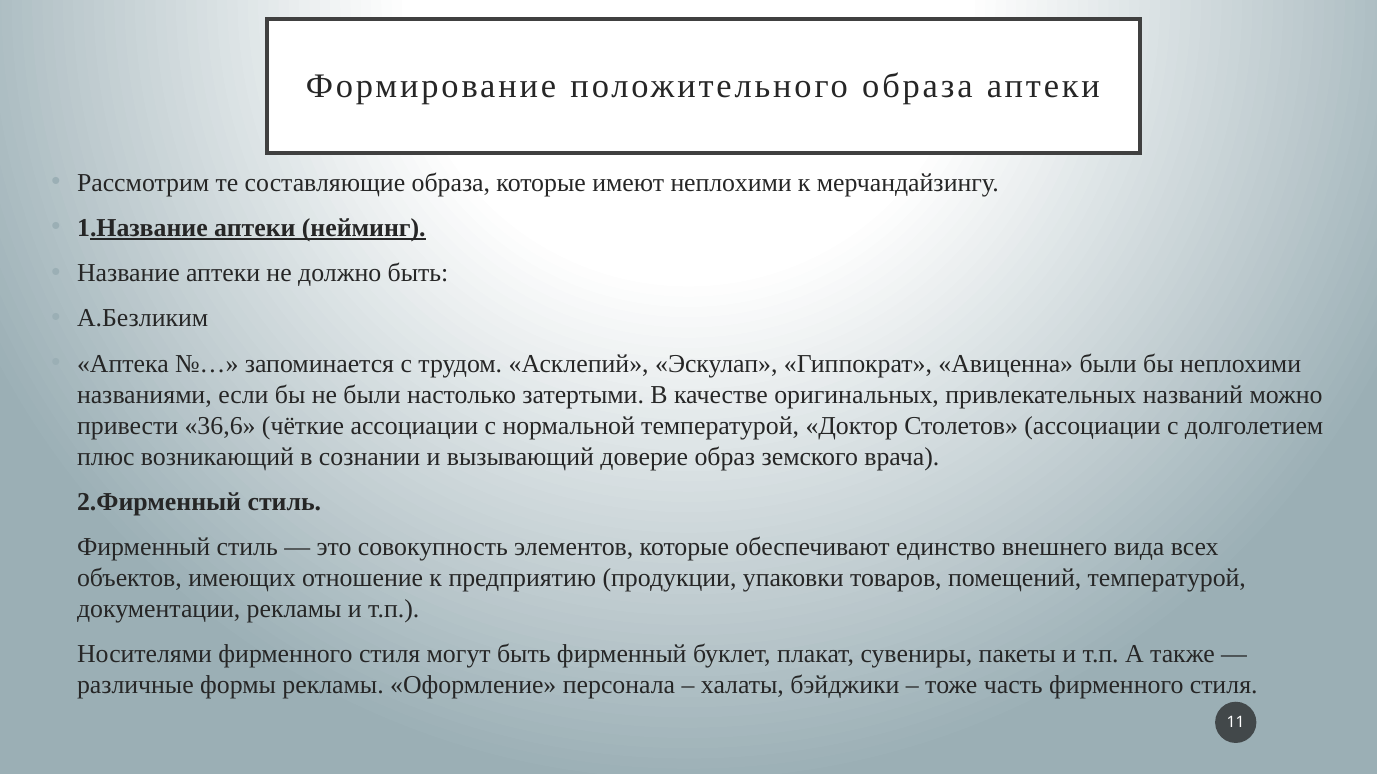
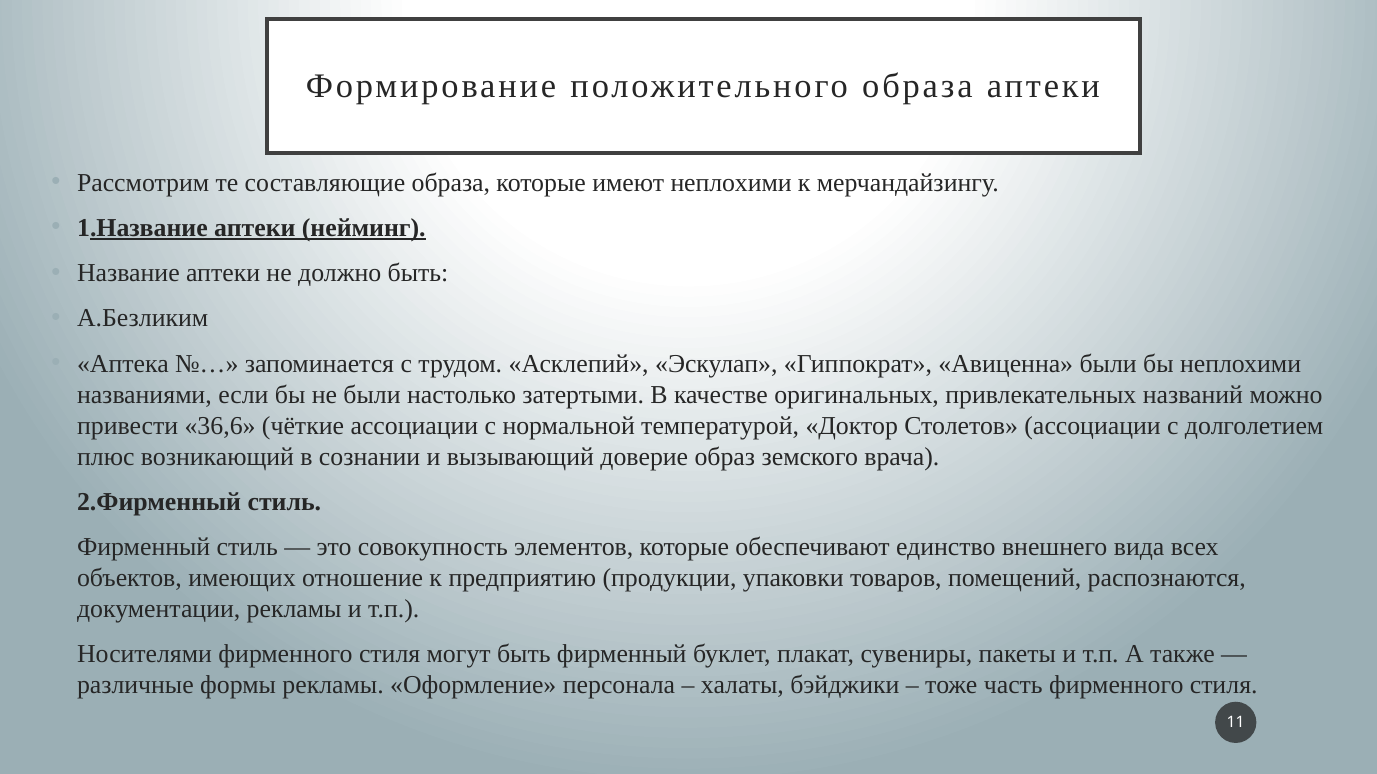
помещений температурой: температурой -> распознаются (1167, 579)
